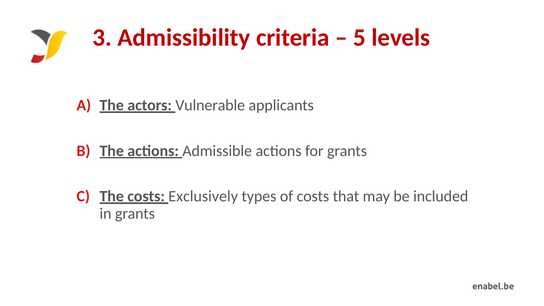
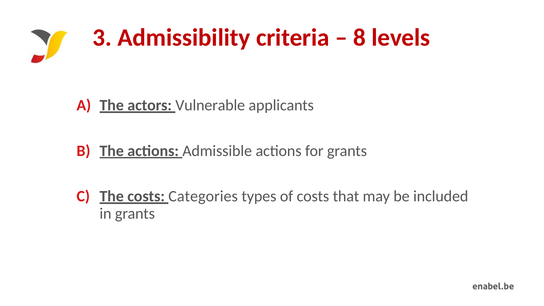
5: 5 -> 8 (360, 38)
Exclusively: Exclusively -> Categories (203, 196)
